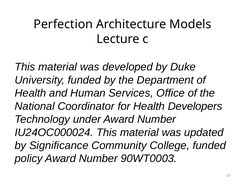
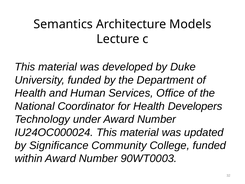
Perfection: Perfection -> Semantics (63, 24)
policy: policy -> within (29, 158)
